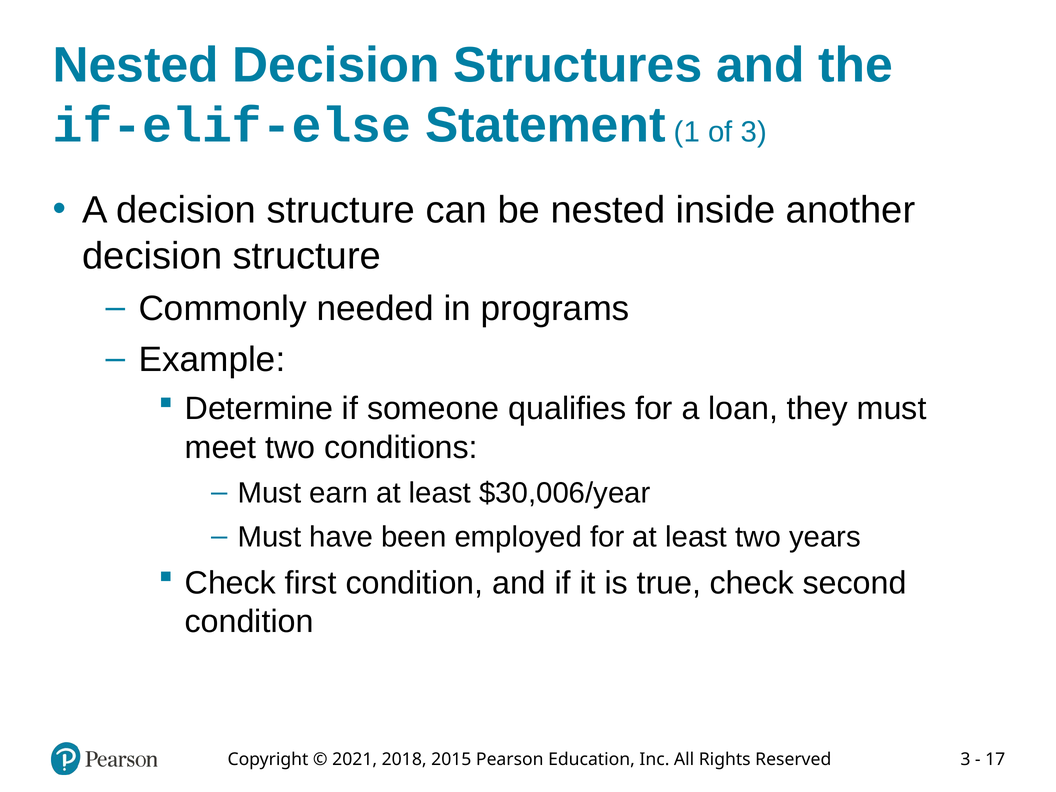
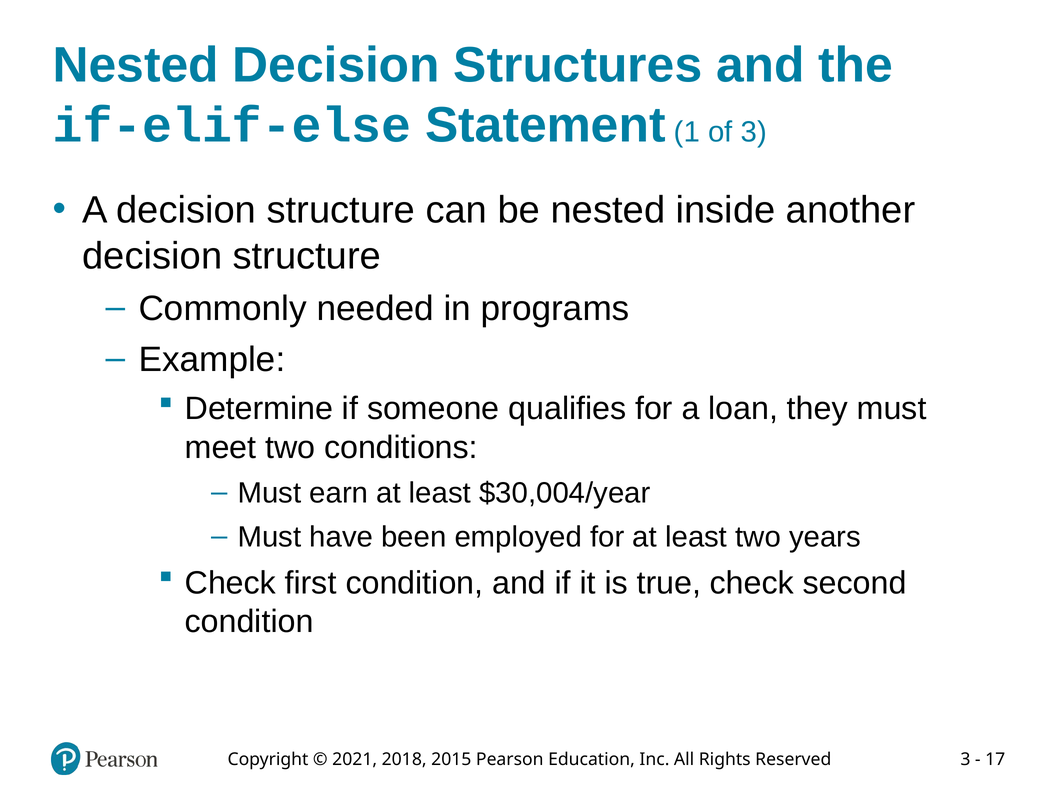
$30,006/year: $30,006/year -> $30,004/year (565, 493)
